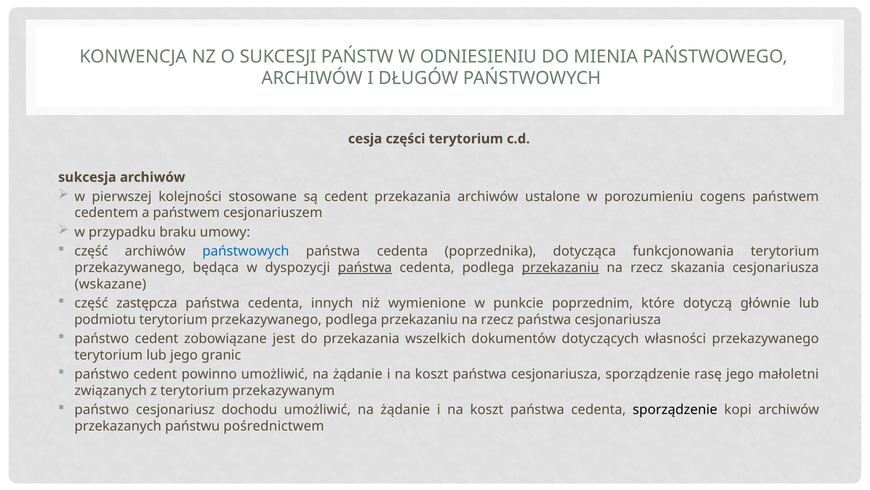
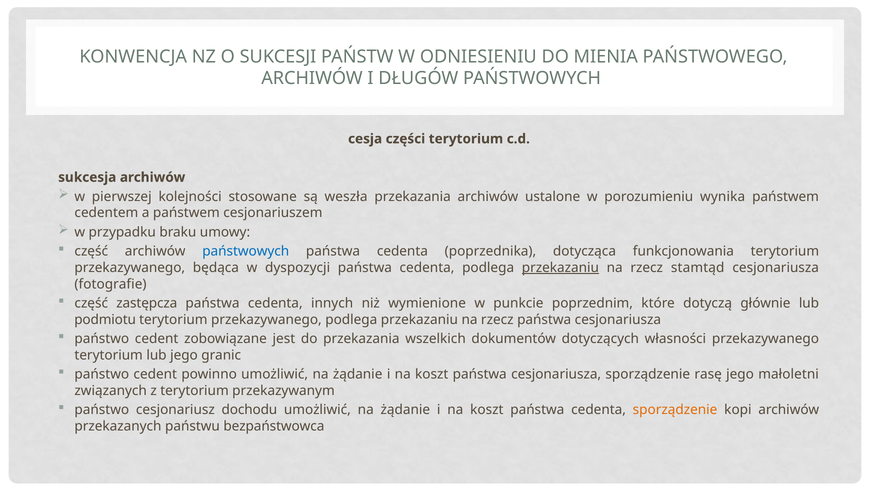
są cedent: cedent -> weszła (346, 196)
cogens: cogens -> wynika (723, 196)
państwa underline: present -> none (365, 267)
skazania: skazania -> stamtąd (698, 267)
wskazane: wskazane -> fotografie (111, 284)
sporządzenie colour: black -> orange (675, 409)
pośrednictwem: pośrednictwem -> bezpaństwowca (274, 426)
